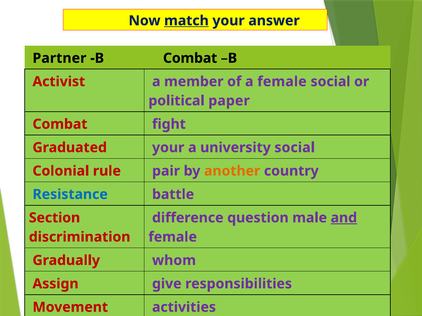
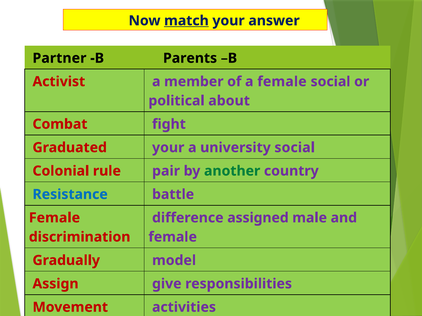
B Combat: Combat -> Parents (190, 58)
paper: paper -> about (229, 101)
another colour: orange -> green (232, 171)
Section: Section -> Female (54, 218)
question: question -> assigned (258, 218)
and underline: present -> none (344, 218)
whom: whom -> model (174, 261)
